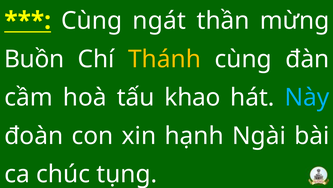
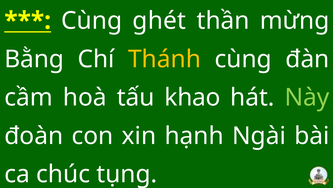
ngát: ngát -> ghét (159, 21)
Buồn: Buồn -> Bằng (34, 59)
Này colour: light blue -> light green (307, 97)
